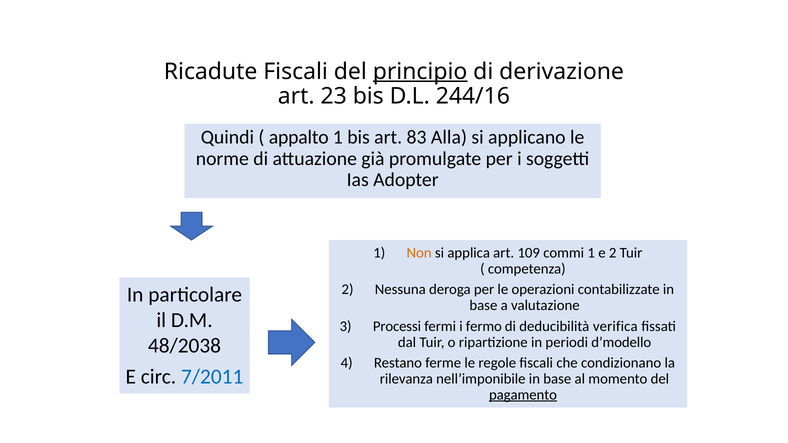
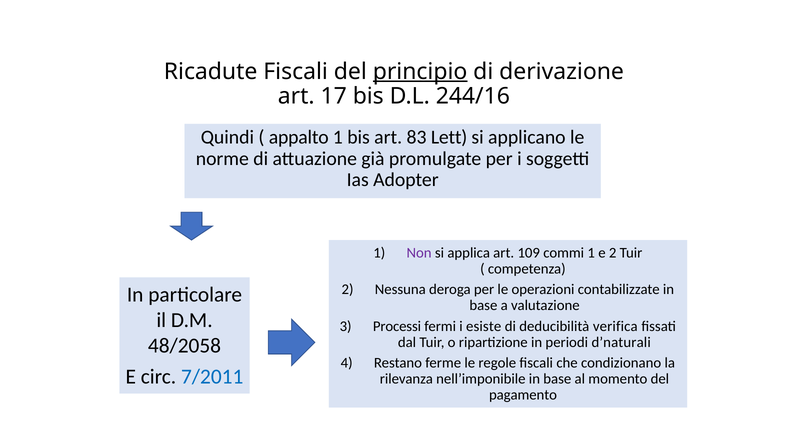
23: 23 -> 17 (334, 96)
Alla: Alla -> Lett (449, 137)
Non colour: orange -> purple (419, 253)
fermo: fermo -> esiste (484, 326)
d’modello: d’modello -> d’naturali (621, 342)
48/2038: 48/2038 -> 48/2058 (184, 346)
pagamento underline: present -> none (523, 395)
